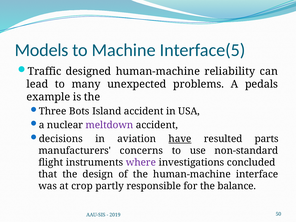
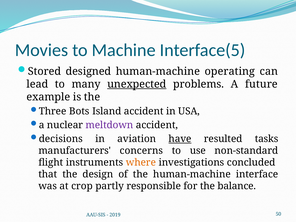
Models: Models -> Movies (41, 50)
Traffic: Traffic -> Stored (44, 71)
reliability: reliability -> operating (230, 71)
unexpected underline: none -> present (137, 84)
pedals: pedals -> future (261, 84)
parts: parts -> tasks (267, 139)
where colour: purple -> orange (141, 162)
